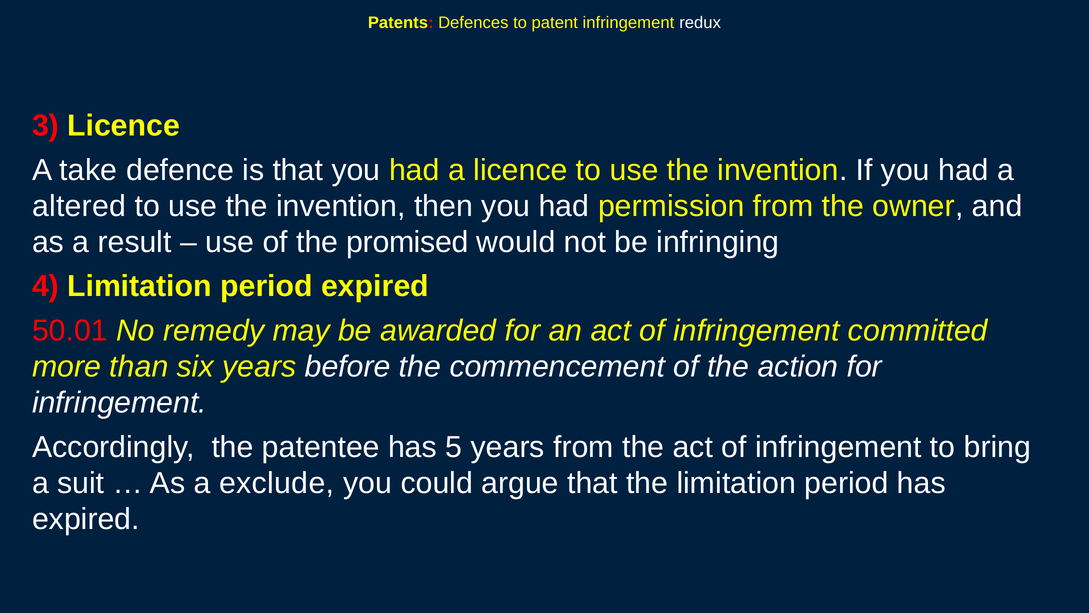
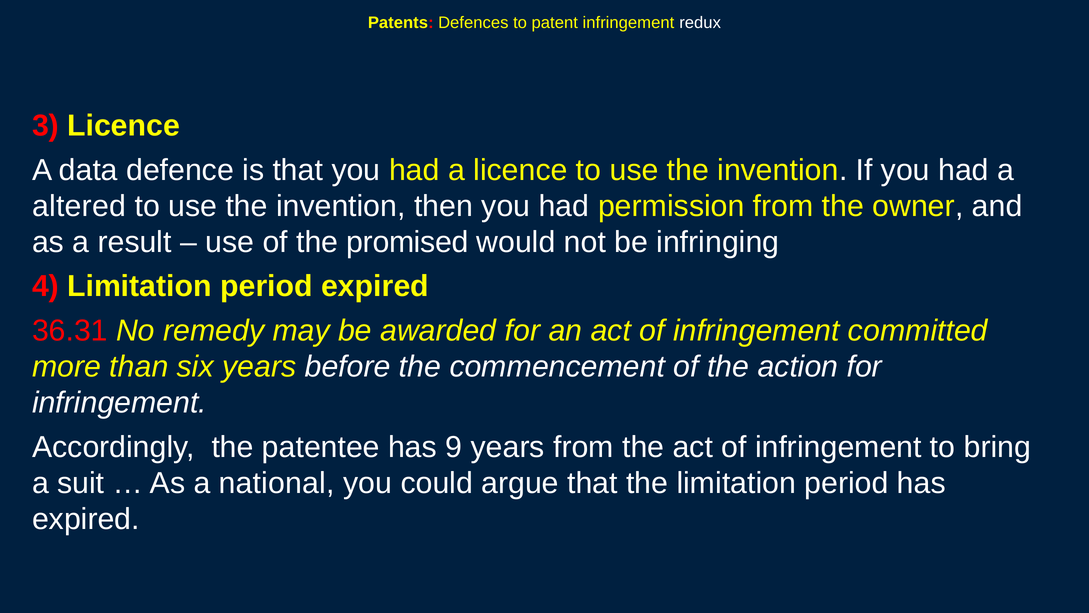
take: take -> data (88, 170)
50.01: 50.01 -> 36.31 (70, 331)
5: 5 -> 9 (454, 447)
exclude: exclude -> national (277, 483)
